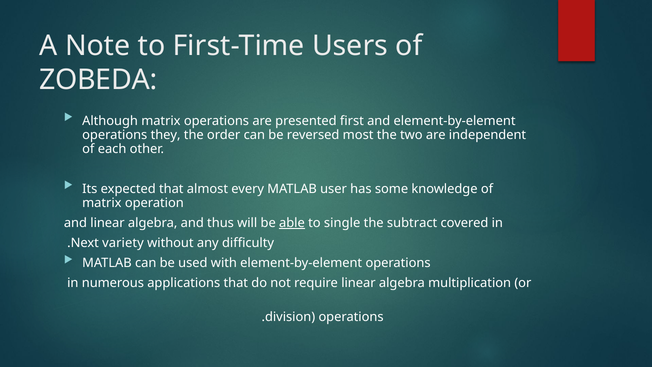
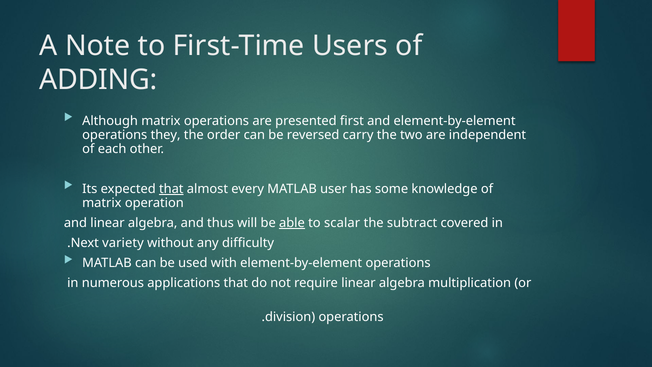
ZOBEDA: ZOBEDA -> ADDING (98, 80)
most: most -> carry (358, 135)
that underline: none -> present (171, 189)
single: single -> scalar (342, 223)
